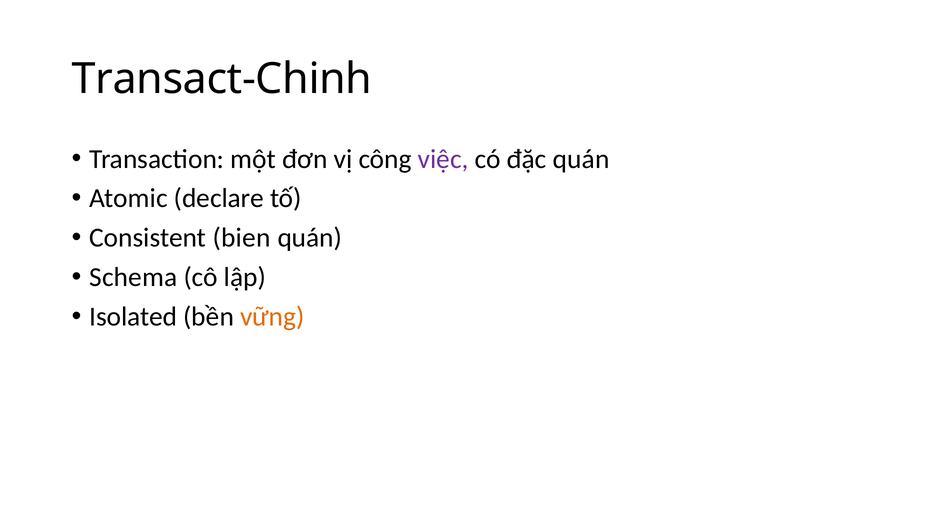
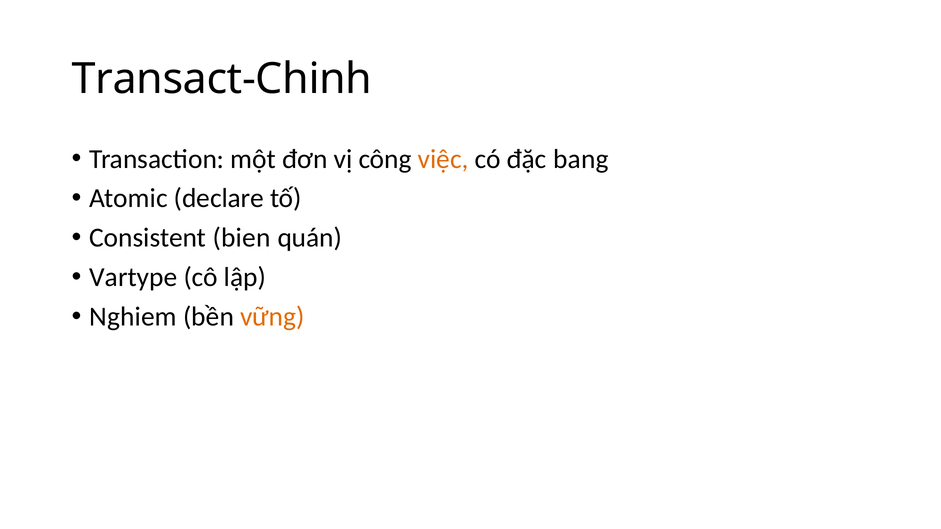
việc colour: purple -> orange (443, 159)
đặc quán: quán -> bang (581, 159)
Schema: Schema -> Vartype (133, 277)
Isolated: Isolated -> Nghiem (133, 317)
